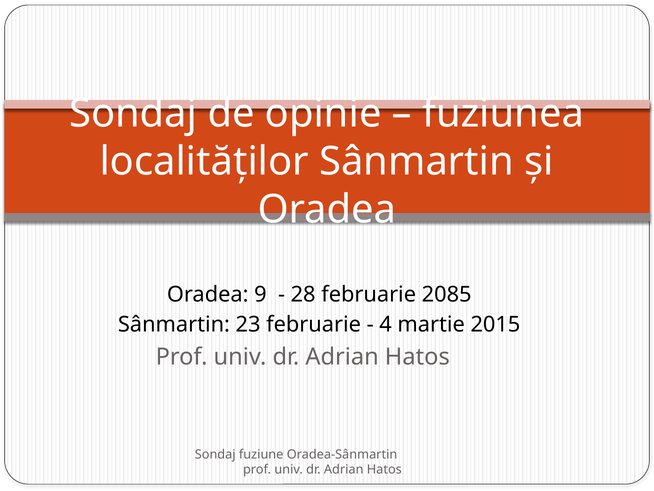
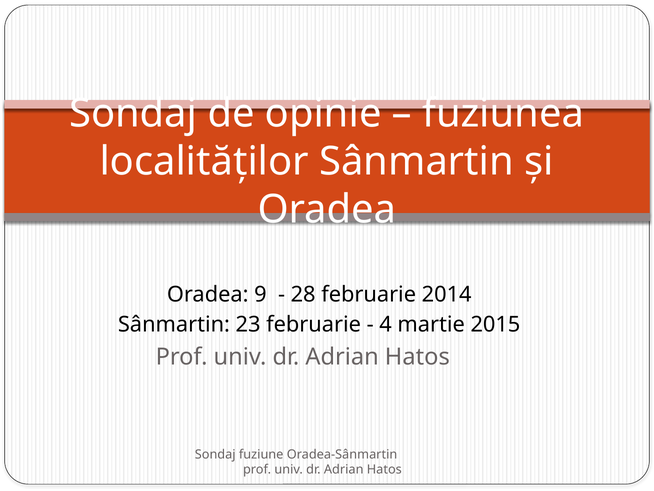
2085: 2085 -> 2014 (447, 294)
